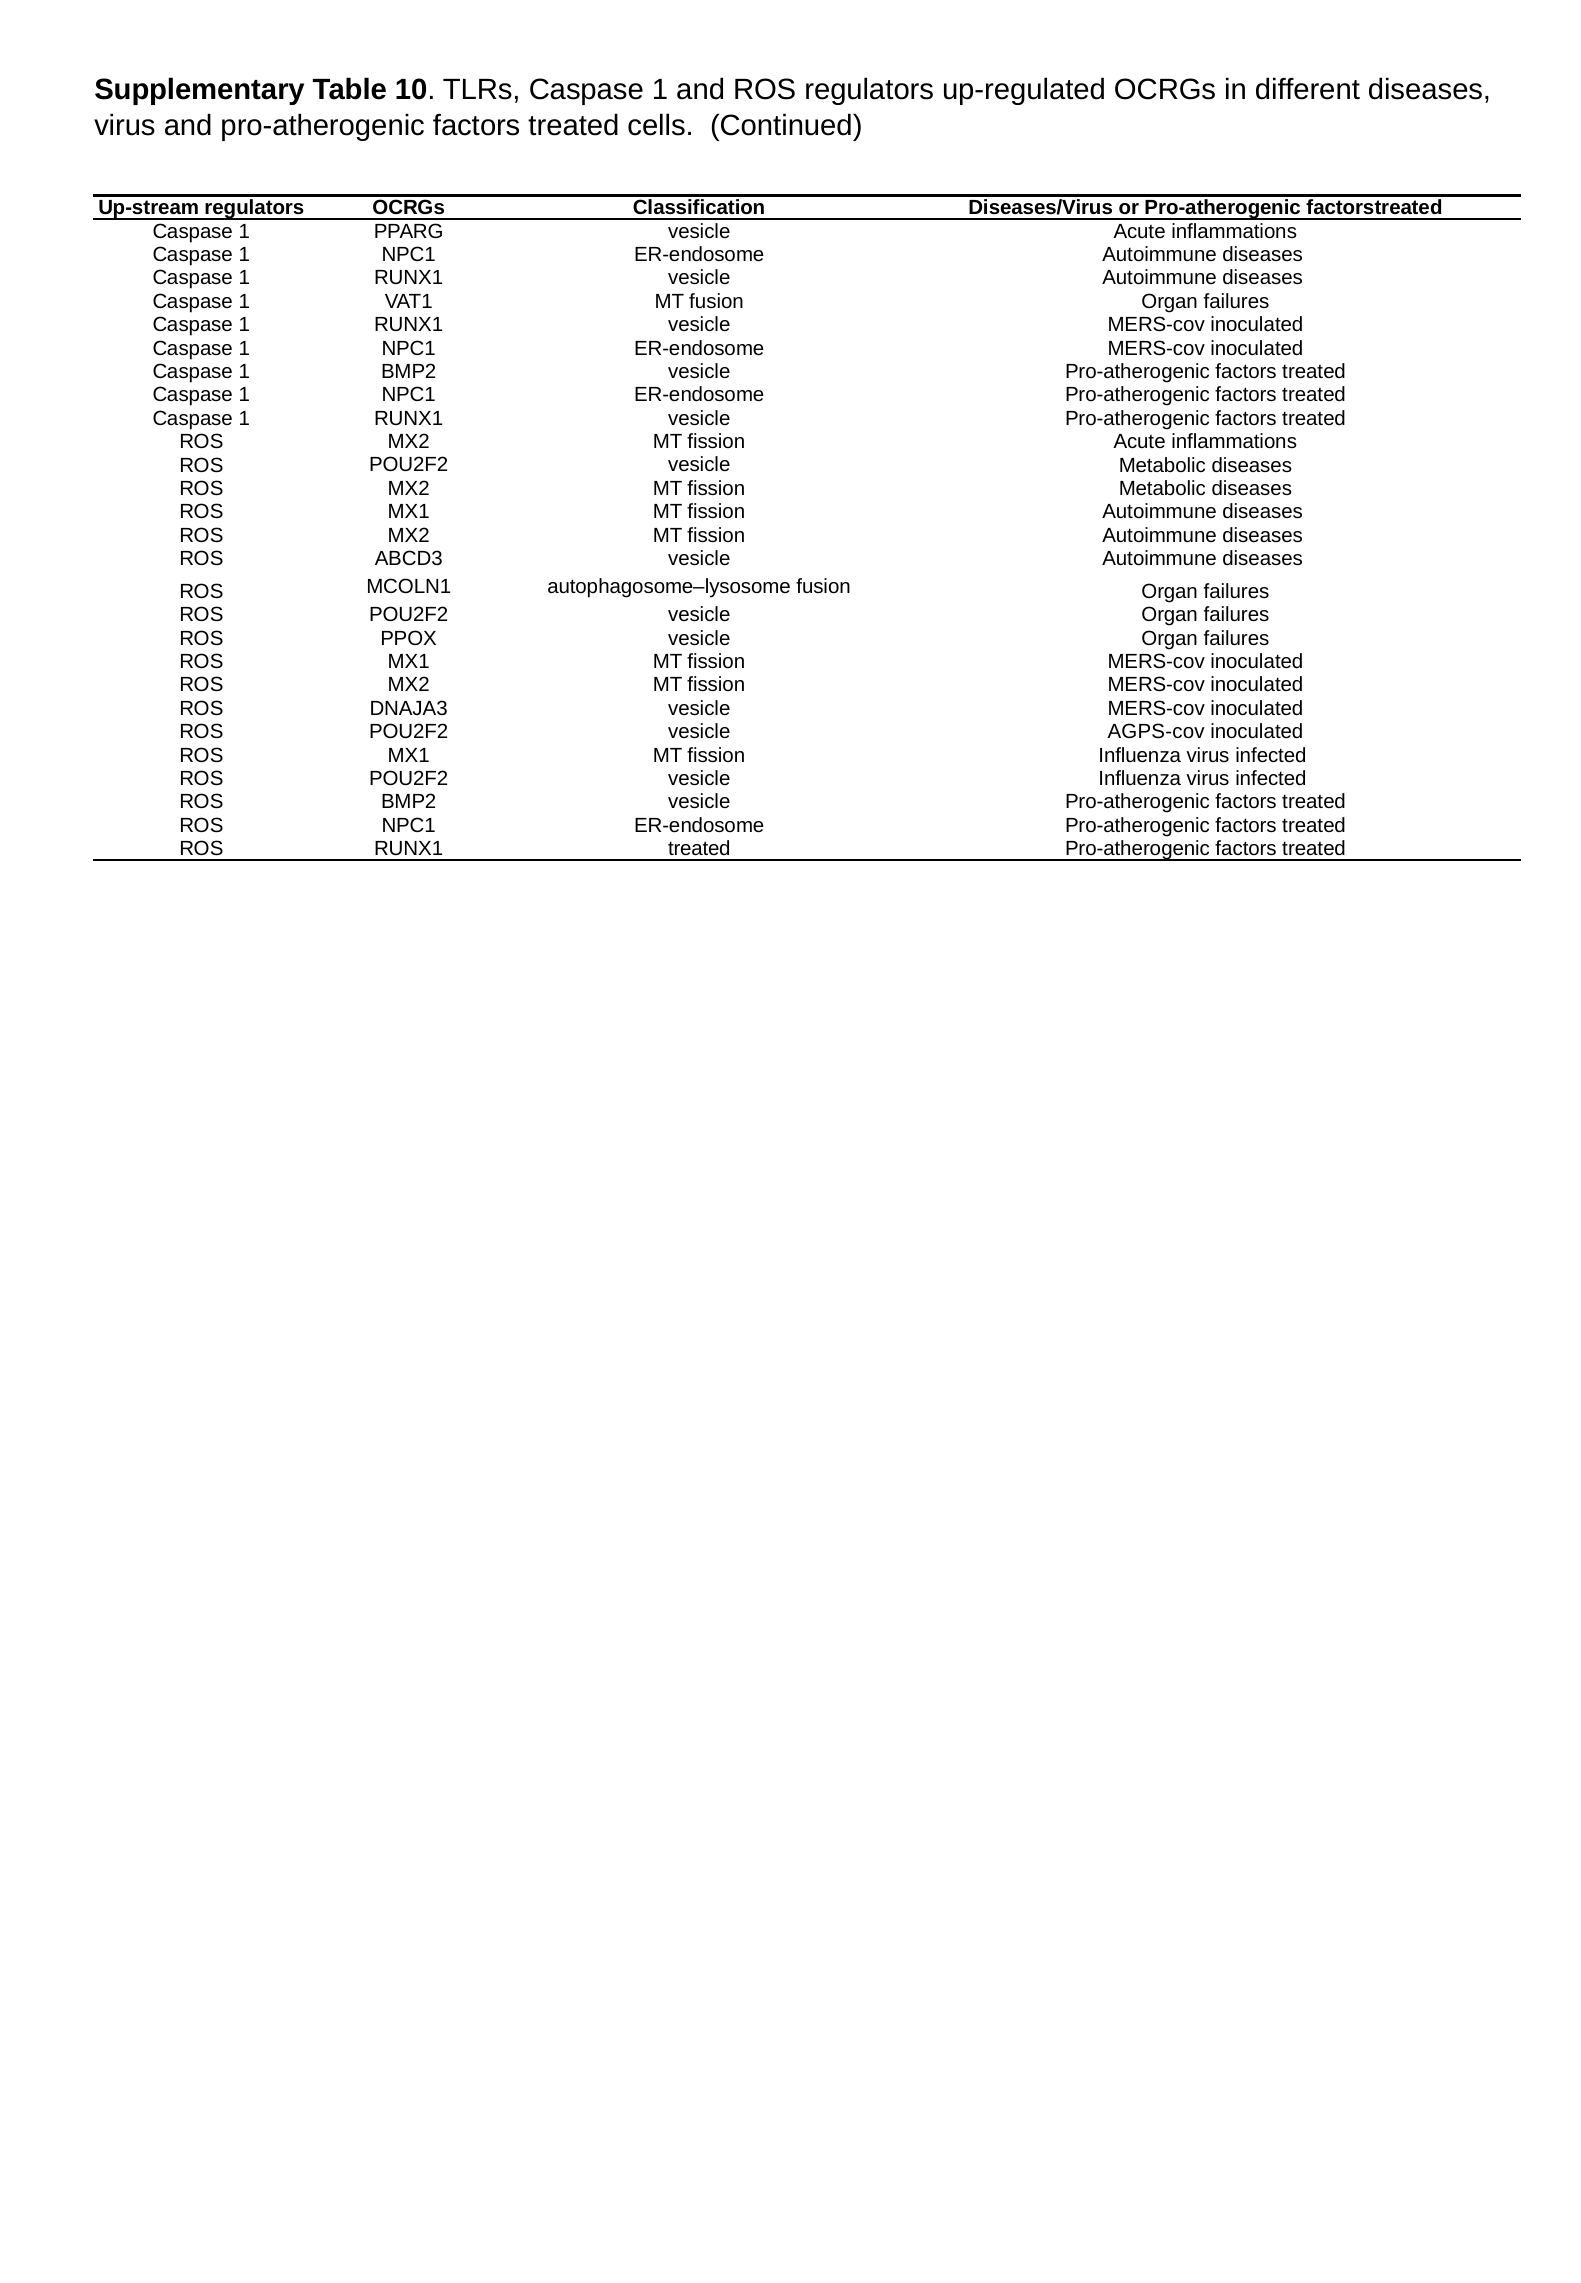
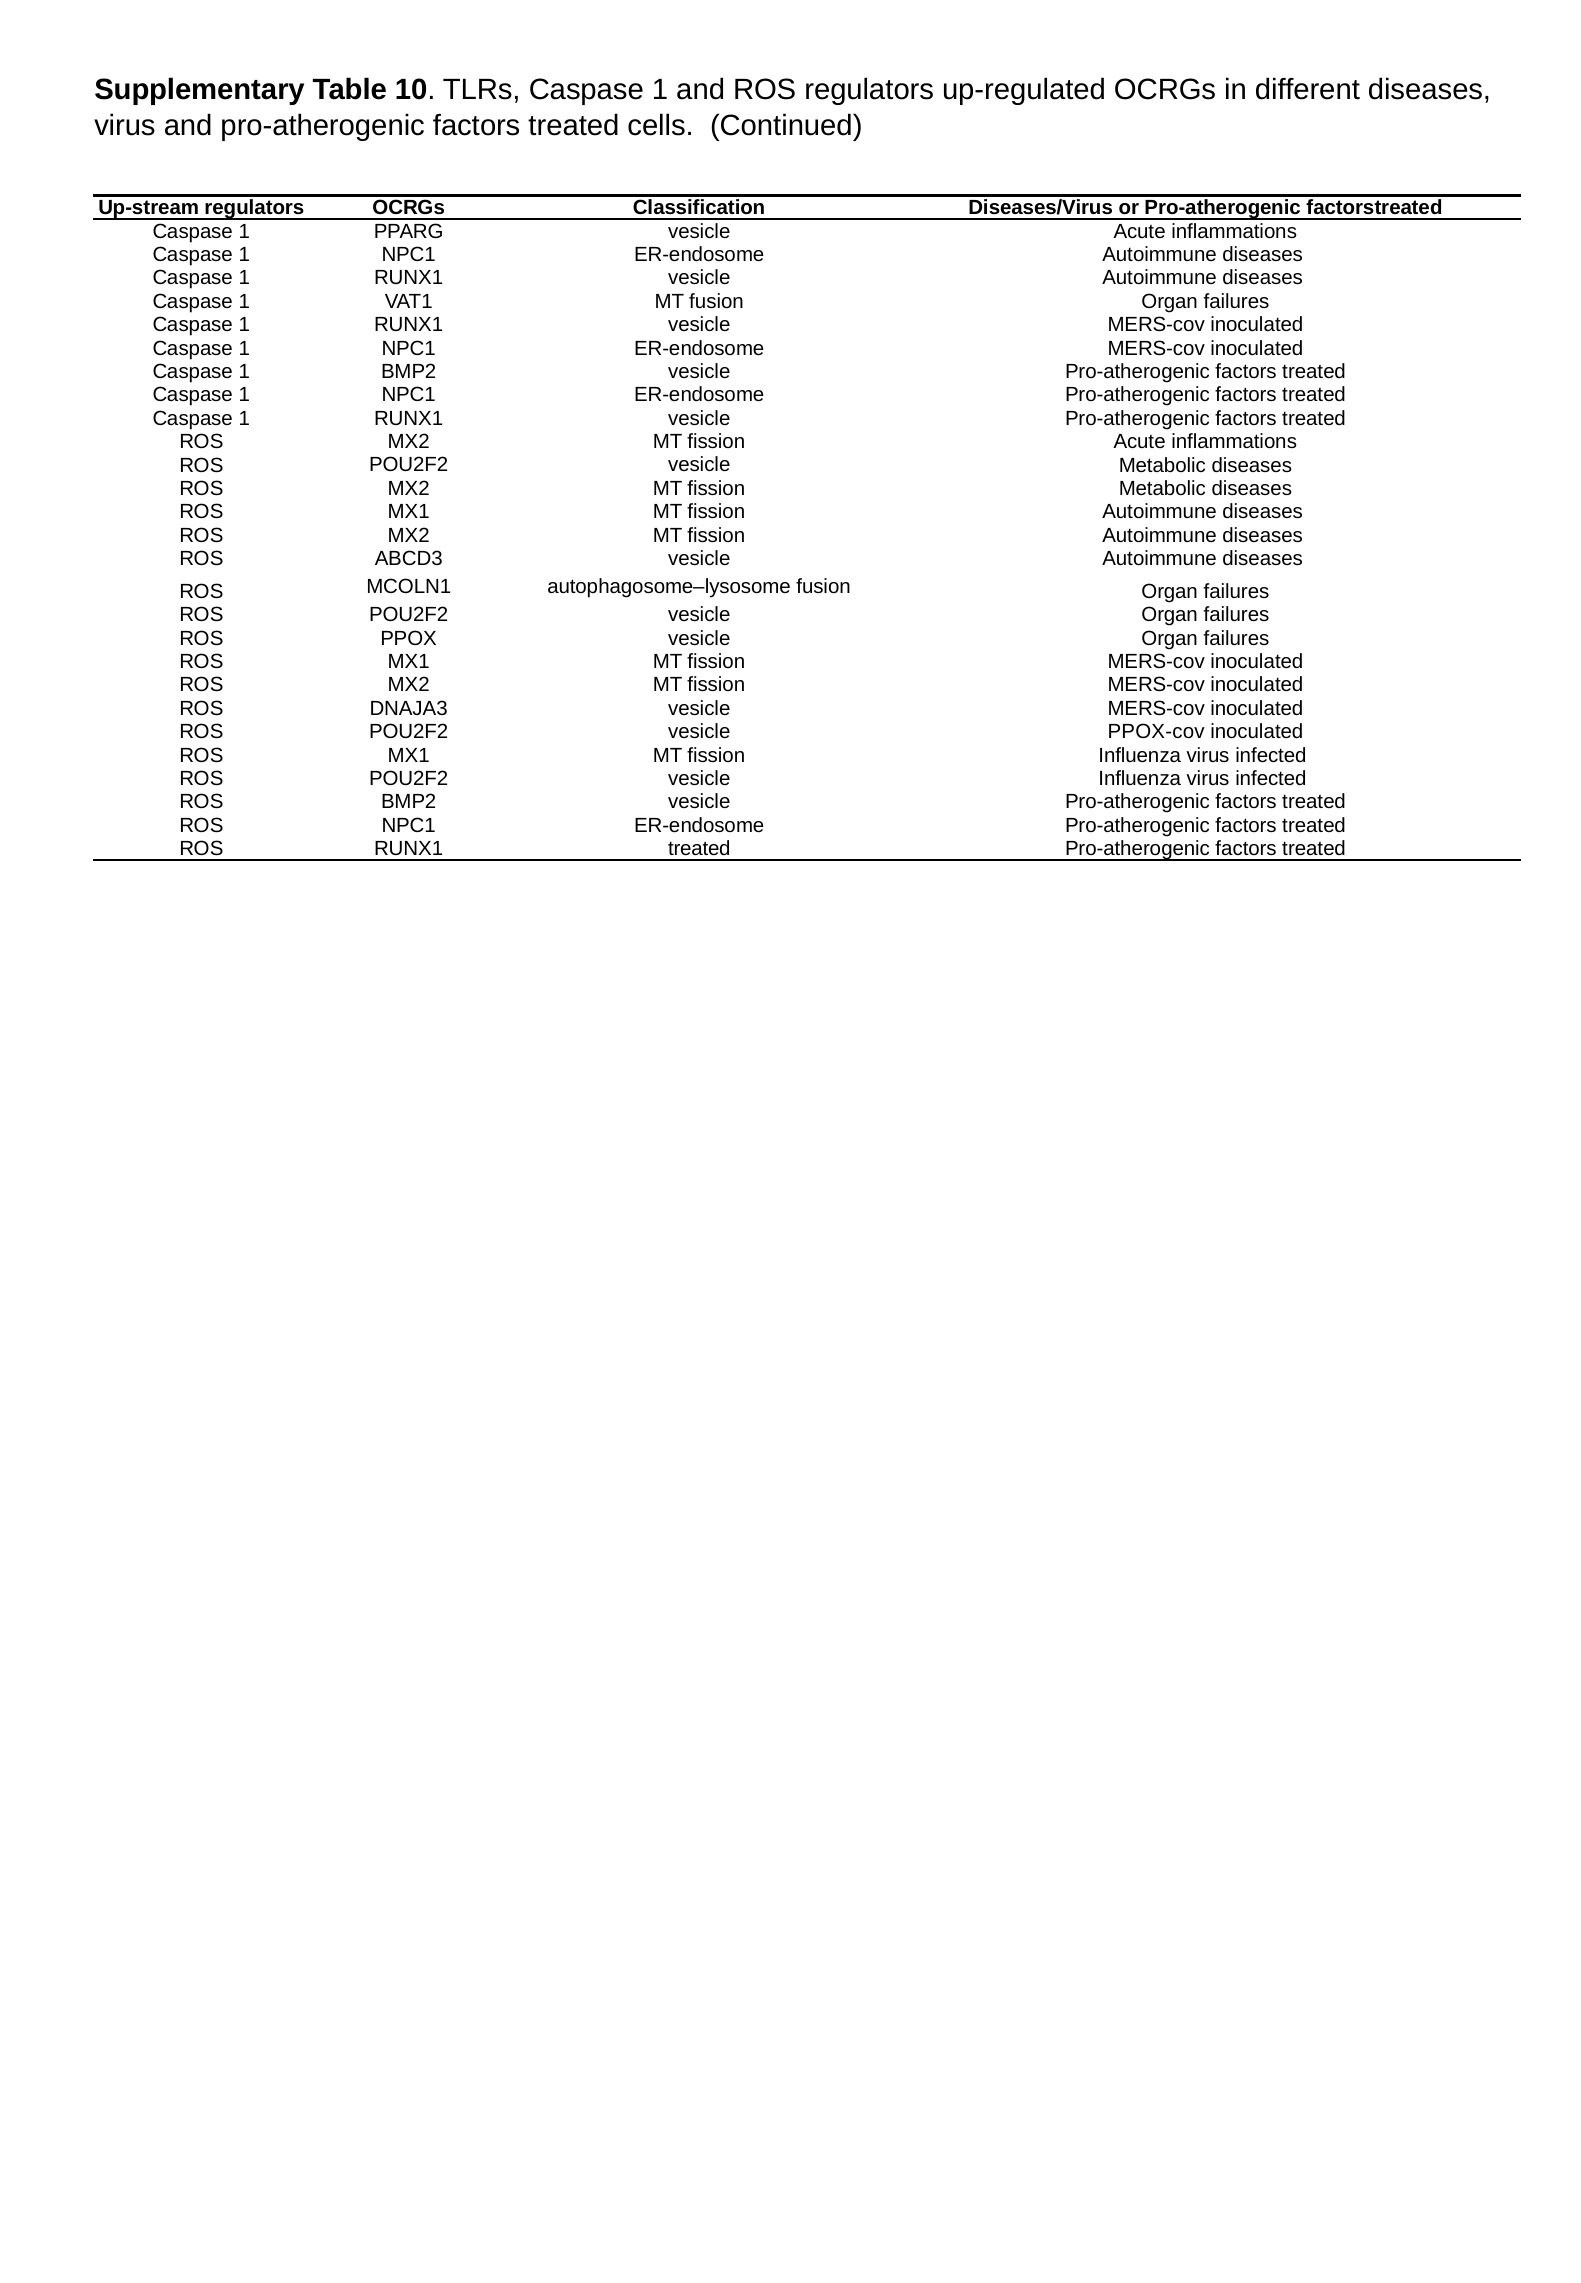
AGPS-cov: AGPS-cov -> PPOX-cov (1156, 732)
